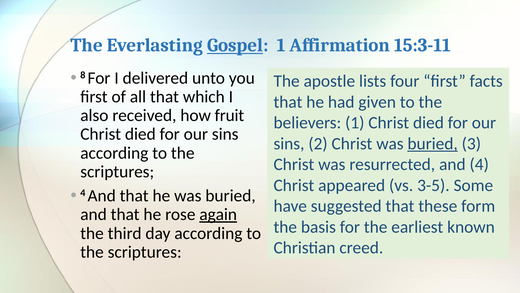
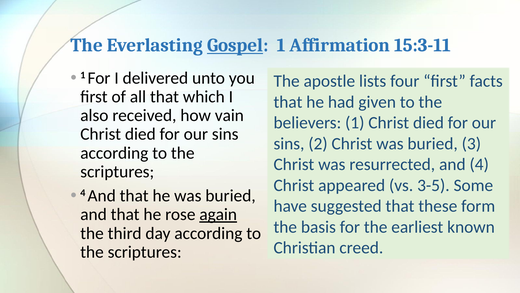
8: 8 -> 1 (83, 75)
fruit: fruit -> vain (229, 115)
buried underline: present -> none (433, 143)
